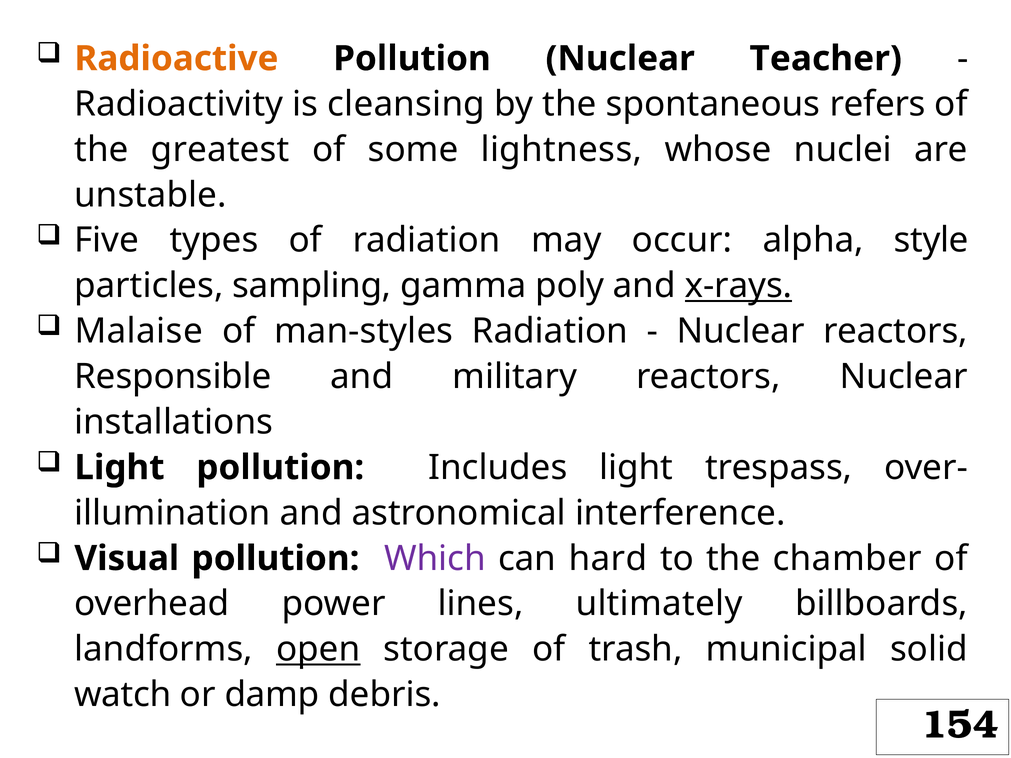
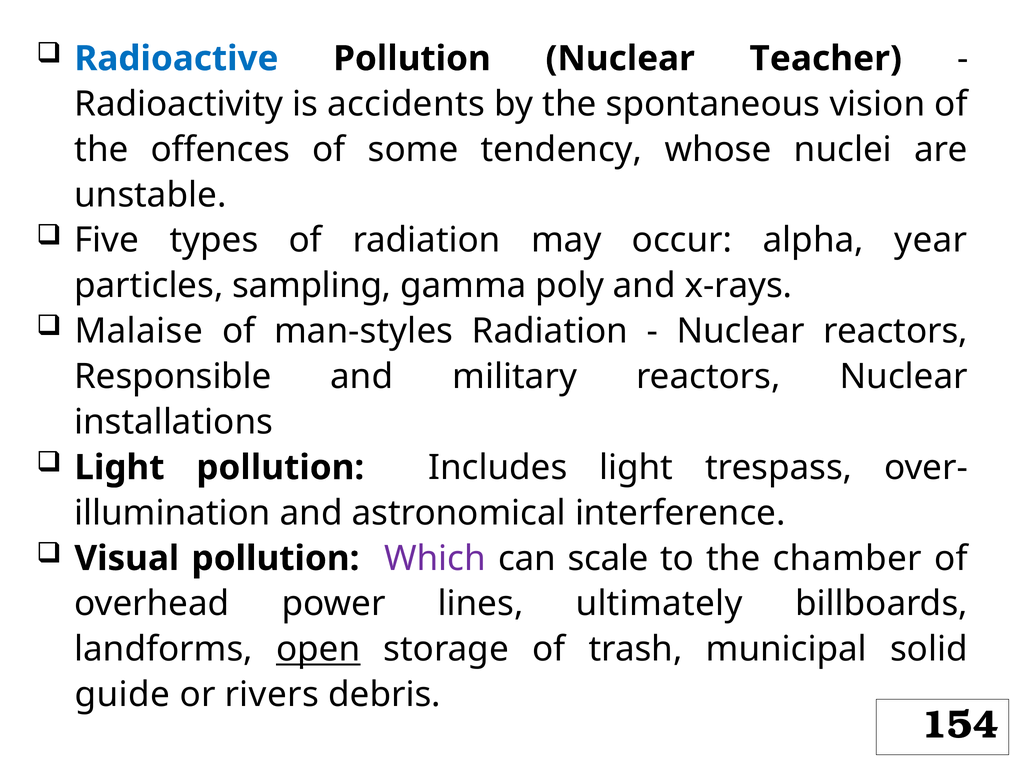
Radioactive colour: orange -> blue (176, 59)
cleansing: cleansing -> accidents (406, 104)
refers: refers -> vision (877, 104)
greatest: greatest -> offences (220, 150)
lightness: lightness -> tendency (562, 150)
style: style -> year (931, 240)
x-rays underline: present -> none (739, 286)
hard: hard -> scale (608, 559)
watch: watch -> guide (122, 695)
damp: damp -> rivers (272, 695)
